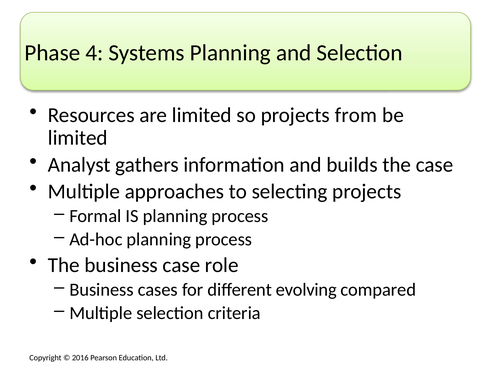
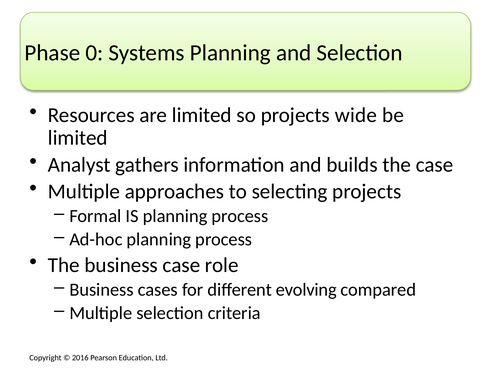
4: 4 -> 0 (94, 53)
from: from -> wide (356, 115)
